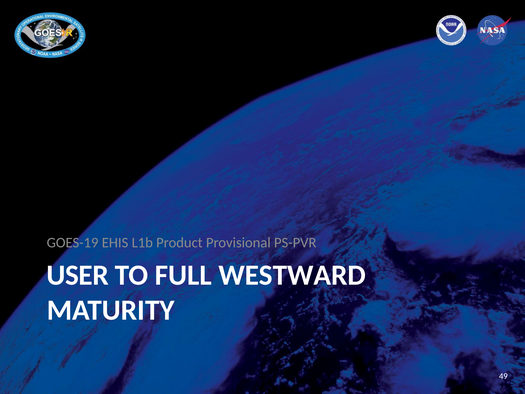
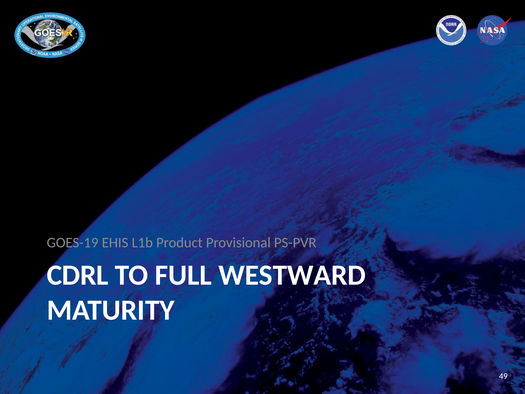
USER: USER -> CDRL (78, 275)
